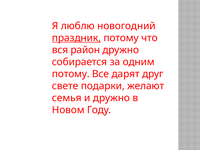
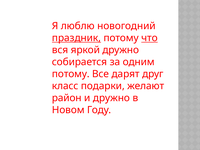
что underline: none -> present (149, 38)
район: район -> яркой (85, 50)
свете: свете -> класс (65, 86)
семья: семья -> район (67, 98)
